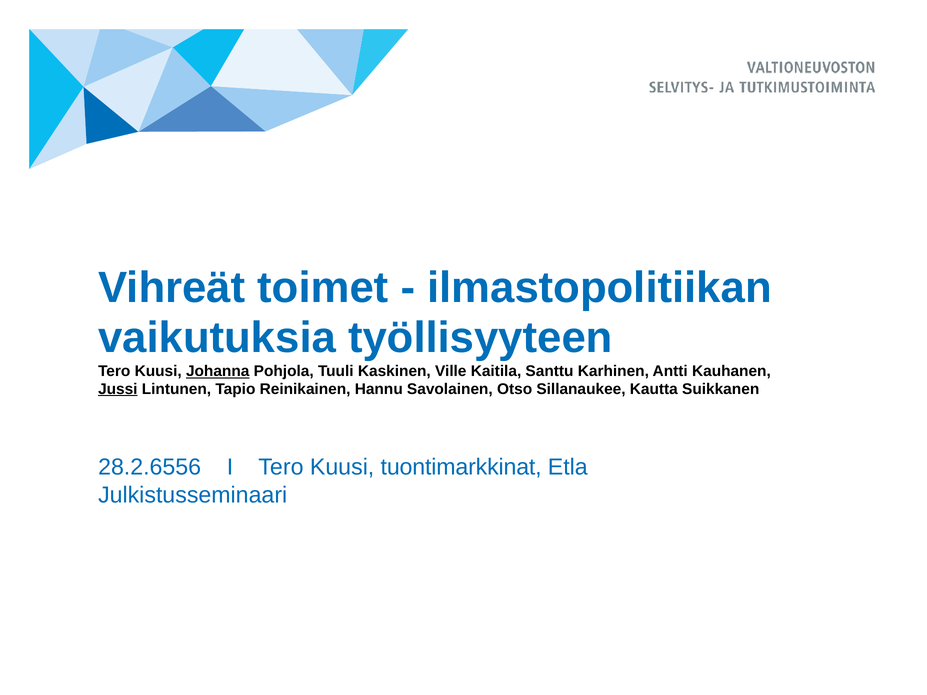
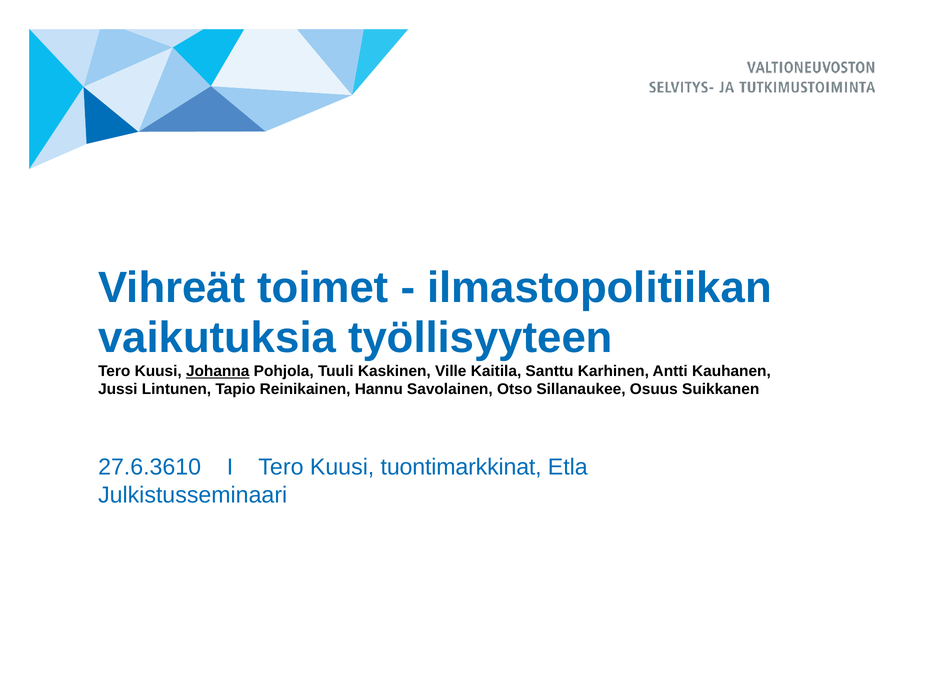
Jussi underline: present -> none (118, 389)
Kautta: Kautta -> Osuus (654, 389)
28.2.6556: 28.2.6556 -> 27.6.3610 (150, 467)
